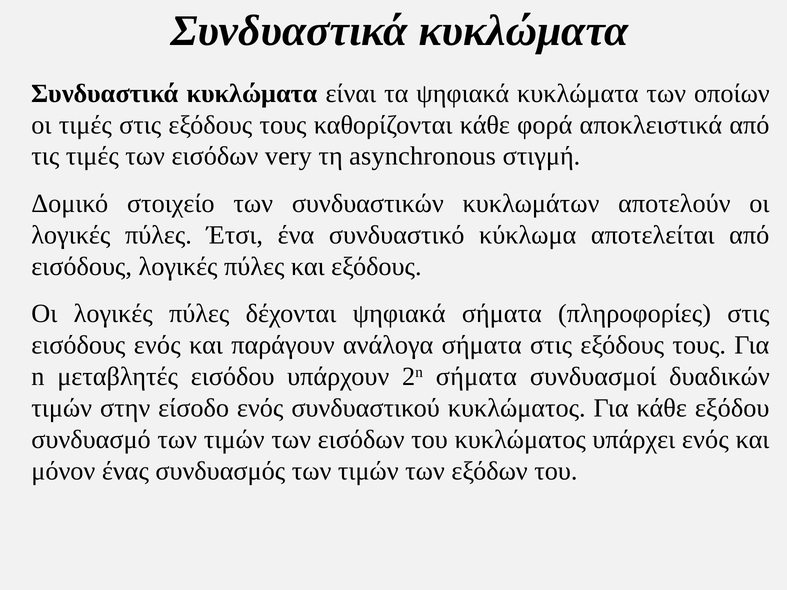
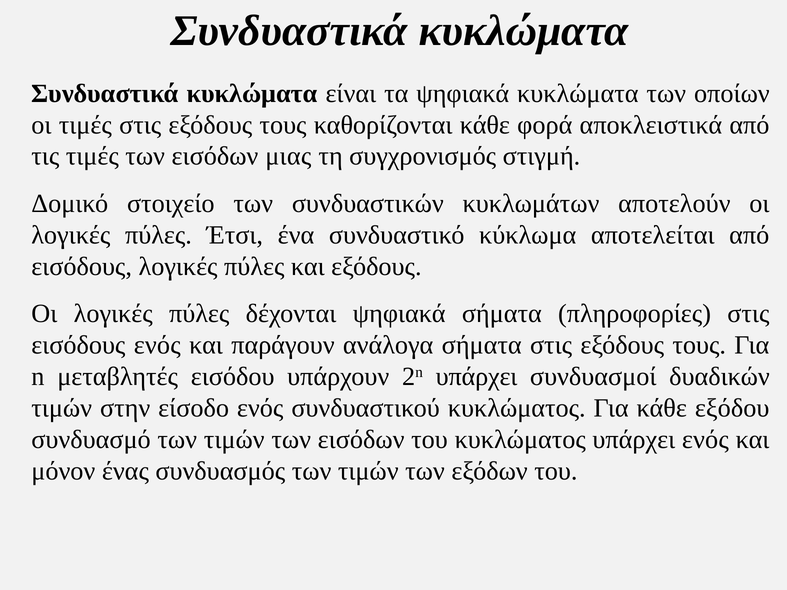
very: very -> μιας (288, 156)
asynchronous: asynchronous -> συγχρονισμός (423, 156)
2n σήματα: σήματα -> υπάρχει (477, 377)
